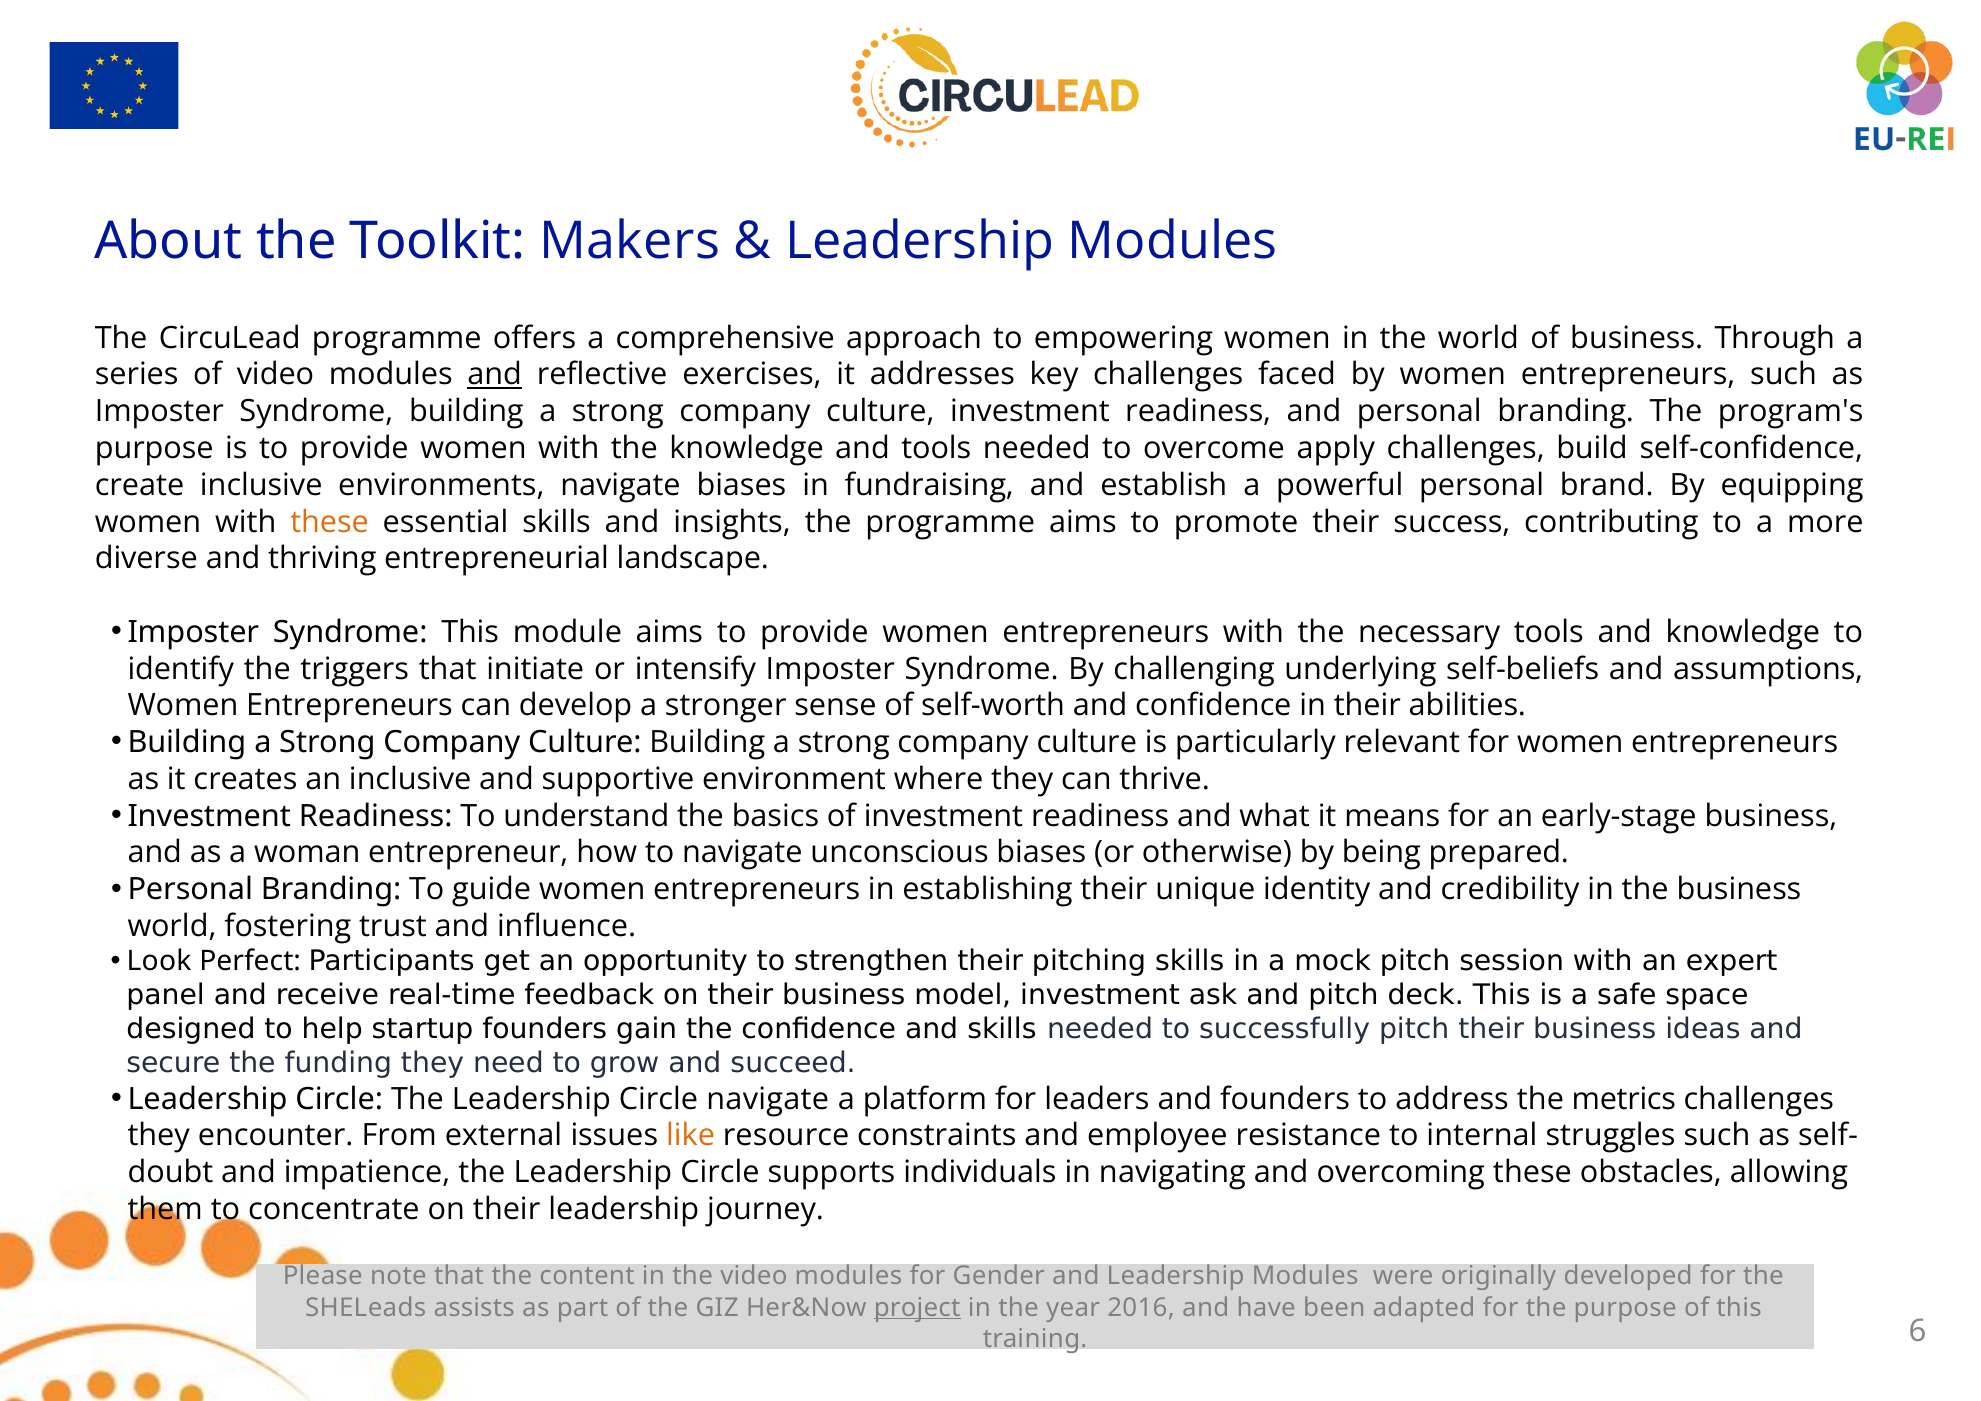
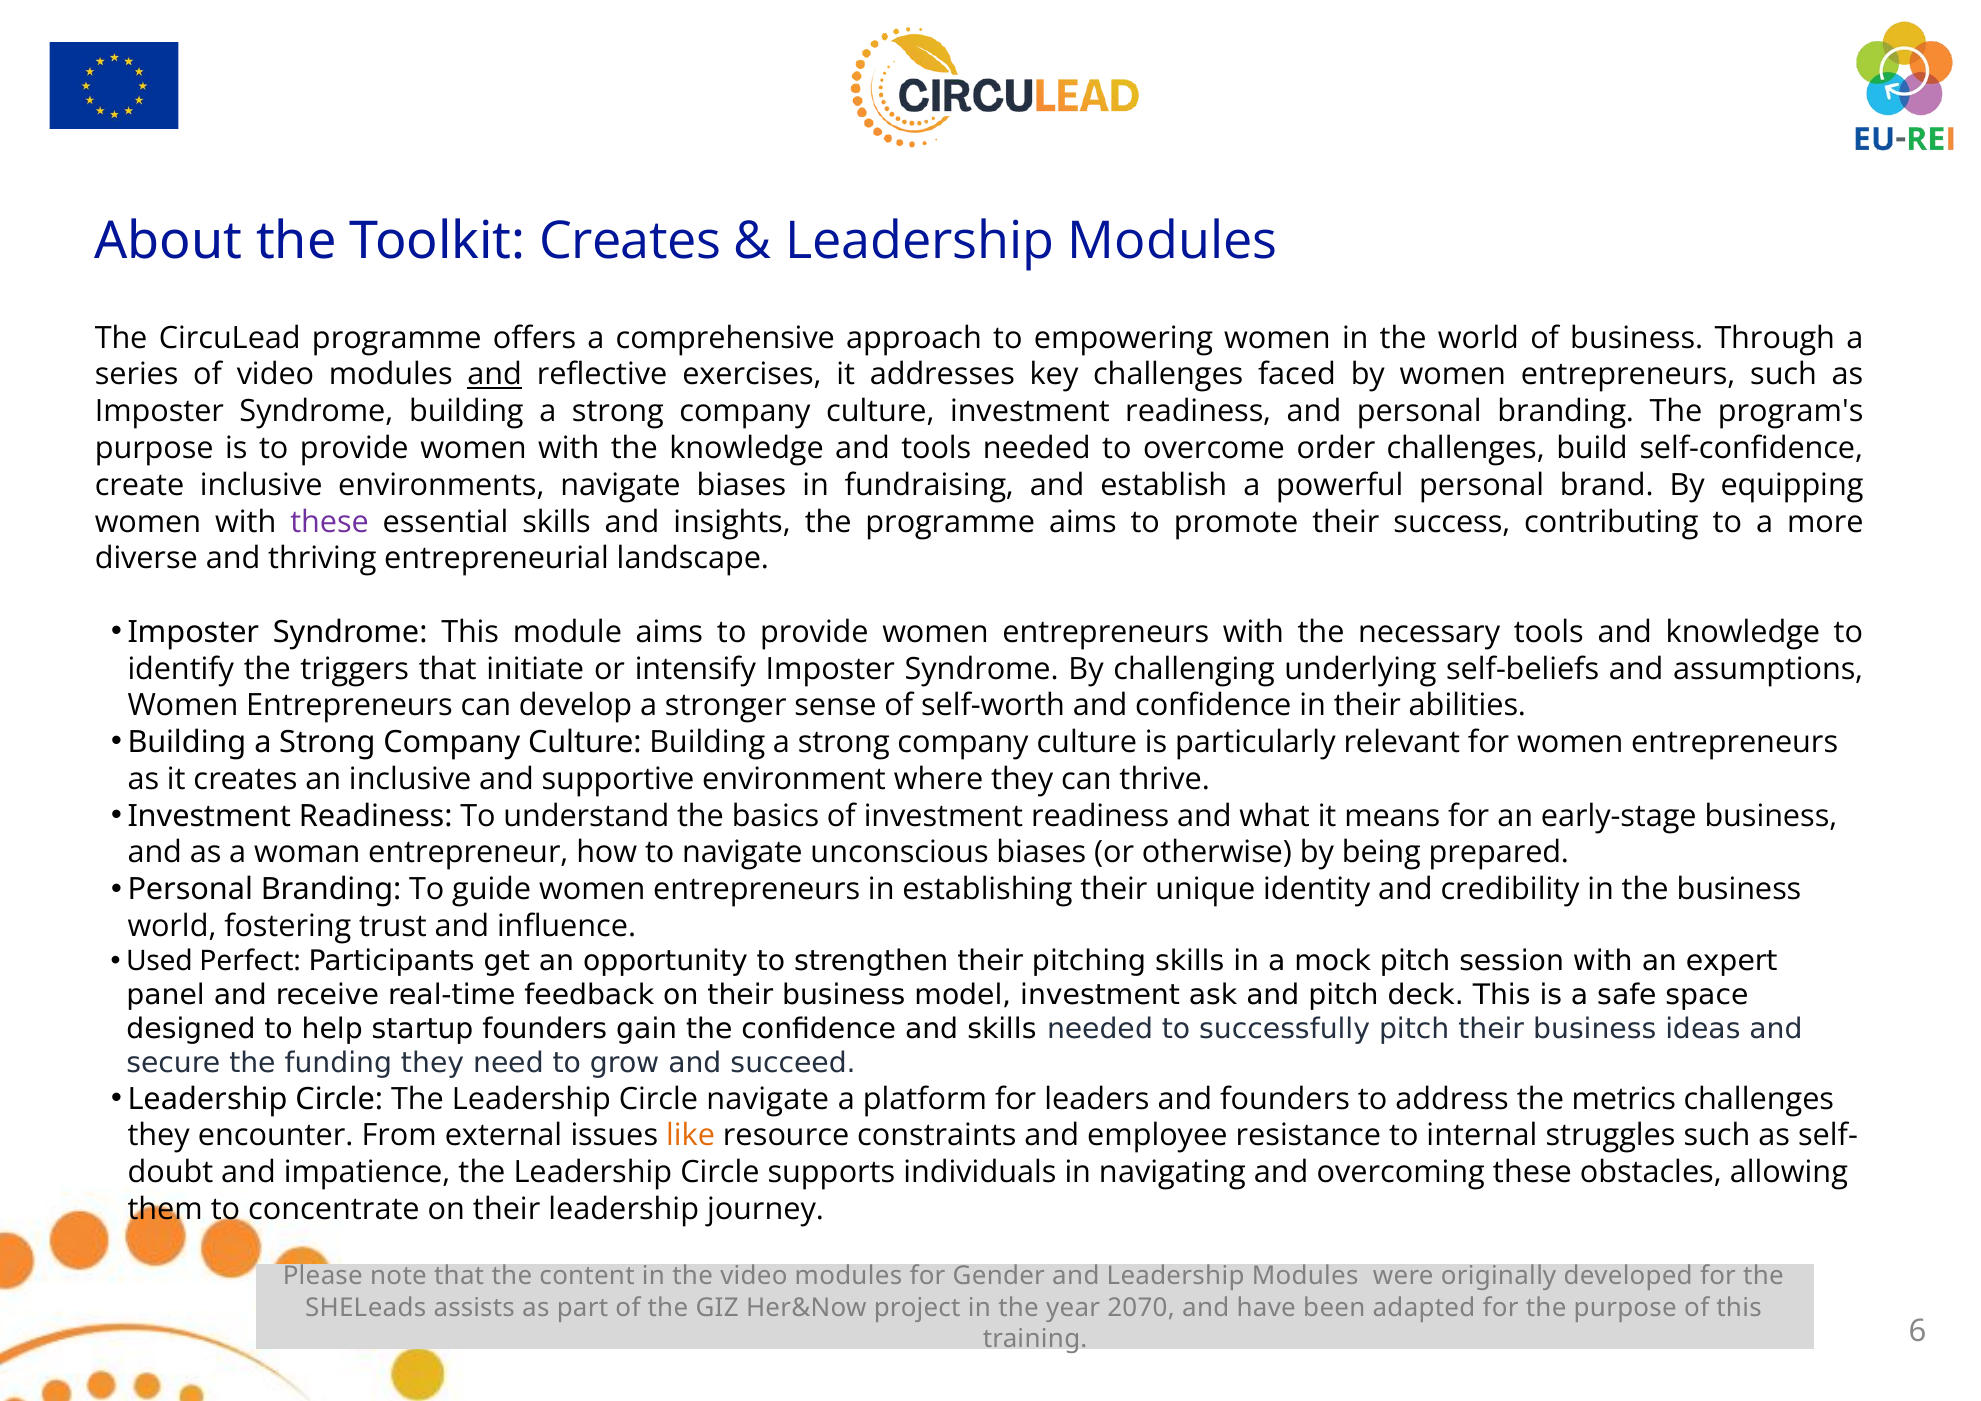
Toolkit Makers: Makers -> Creates (630, 242)
apply: apply -> order (1336, 448)
these colour: orange -> purple (330, 522)
Look: Look -> Used (159, 962)
project underline: present -> none (917, 1307)
2016: 2016 -> 2070 (1141, 1307)
